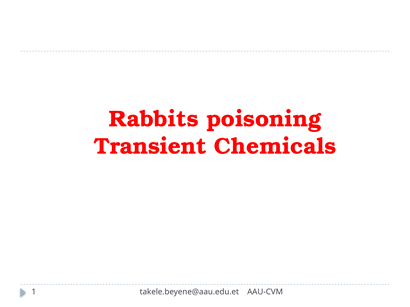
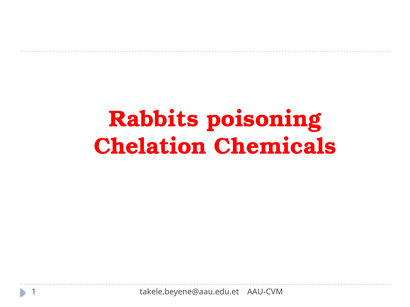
Transient: Transient -> Chelation (150, 146)
